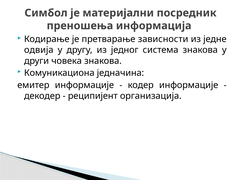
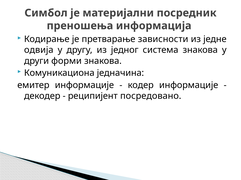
човека: човека -> форми (66, 61)
организација: организација -> посредовано (151, 96)
